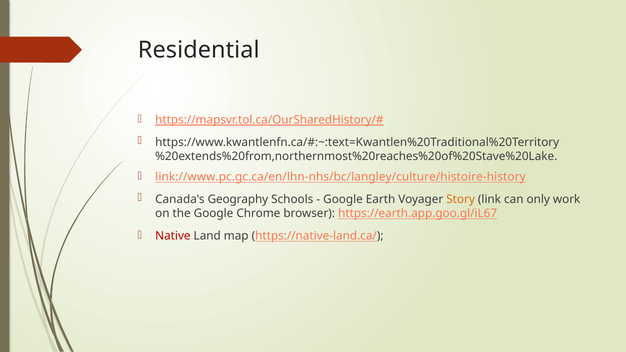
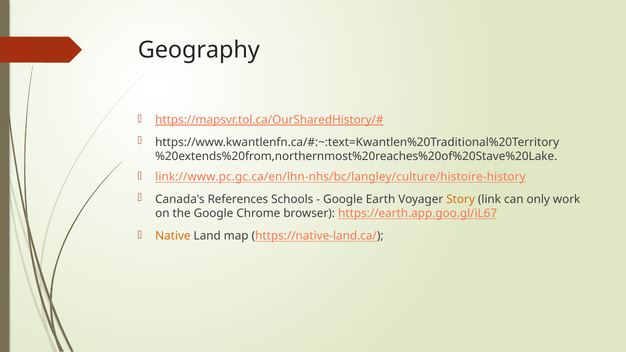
Residential: Residential -> Geography (199, 50)
Geography: Geography -> References (238, 199)
Native colour: red -> orange (173, 236)
